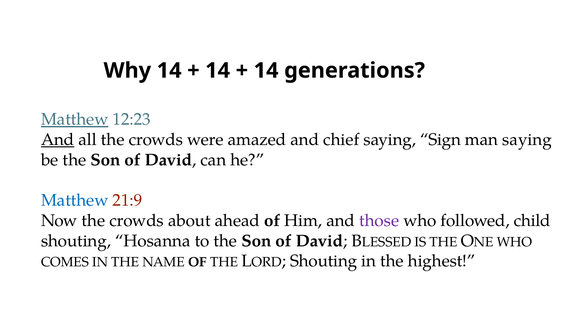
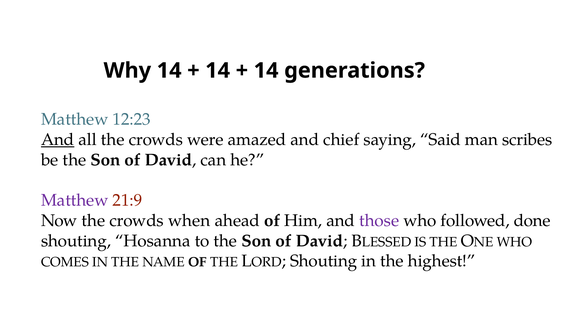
Matthew underline: present -> none (75, 120)
Sign: Sign -> Said (441, 140)
man saying: saying -> scribes (527, 140)
Matthew colour: blue -> purple (75, 201)
about: about -> when (189, 221)
child: child -> done (532, 221)
